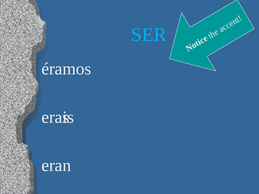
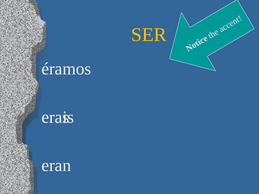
SER colour: light blue -> yellow (149, 35)
